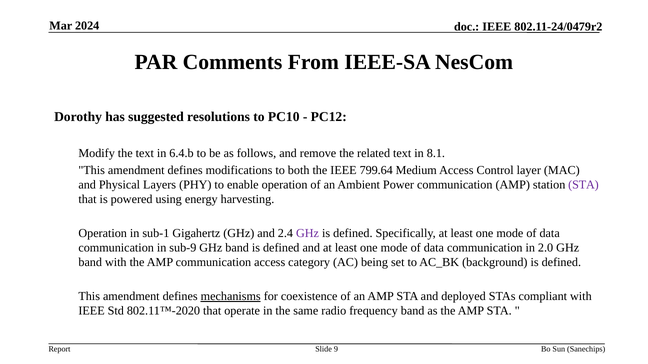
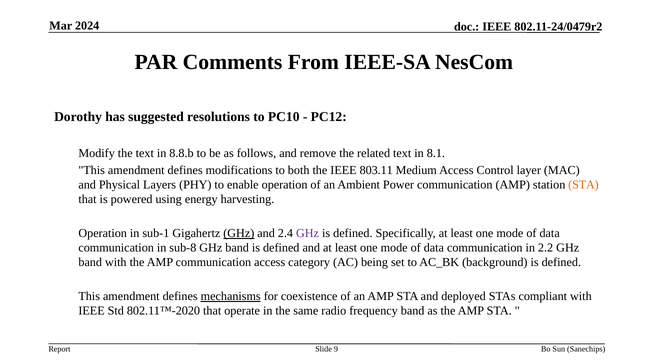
6.4.b: 6.4.b -> 8.8.b (181, 153)
799.64: 799.64 -> 803.11 (376, 170)
STA colour: purple -> orange (583, 185)
GHz underline: none -> present (239, 234)
sub-9: sub-9 -> sub-8 (183, 248)
2.0: 2.0 -> 2.2 (546, 248)
